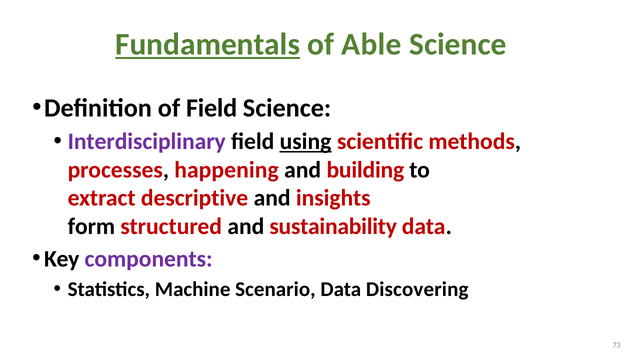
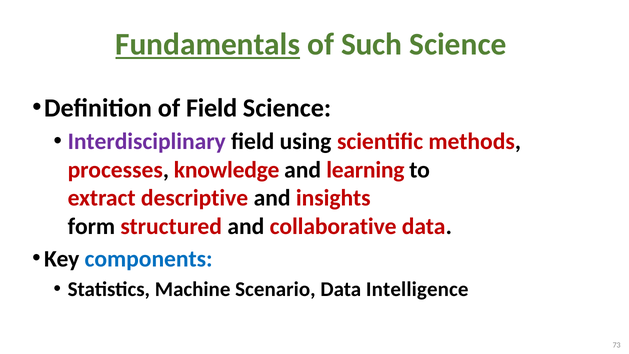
Able: Able -> Such (372, 44)
using underline: present -> none (306, 141)
happening: happening -> knowledge (227, 170)
building: building -> learning (365, 170)
sustainability: sustainability -> collaborative (333, 226)
components colour: purple -> blue (149, 259)
Discovering: Discovering -> Intelligence (417, 289)
